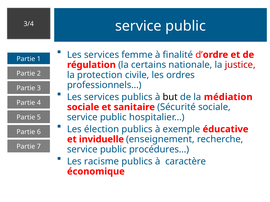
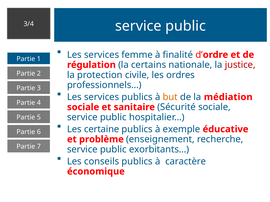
but colour: black -> orange (170, 97)
élection: élection -> certaine (102, 130)
inviduelle: inviduelle -> problème (101, 140)
procédures…: procédures… -> exorbitants… (159, 150)
racisme: racisme -> conseils (102, 162)
